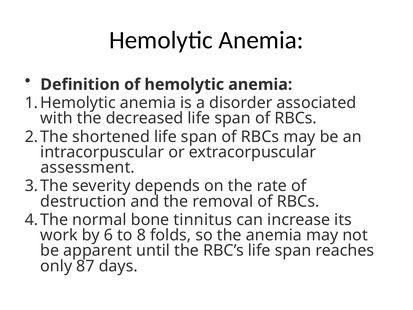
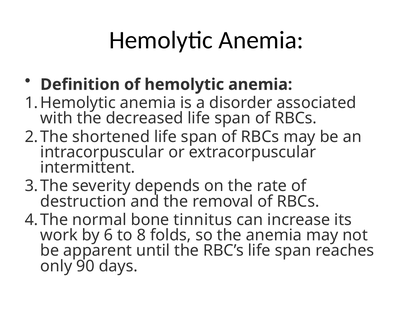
assessment: assessment -> intermittent (88, 167)
87: 87 -> 90 (85, 266)
